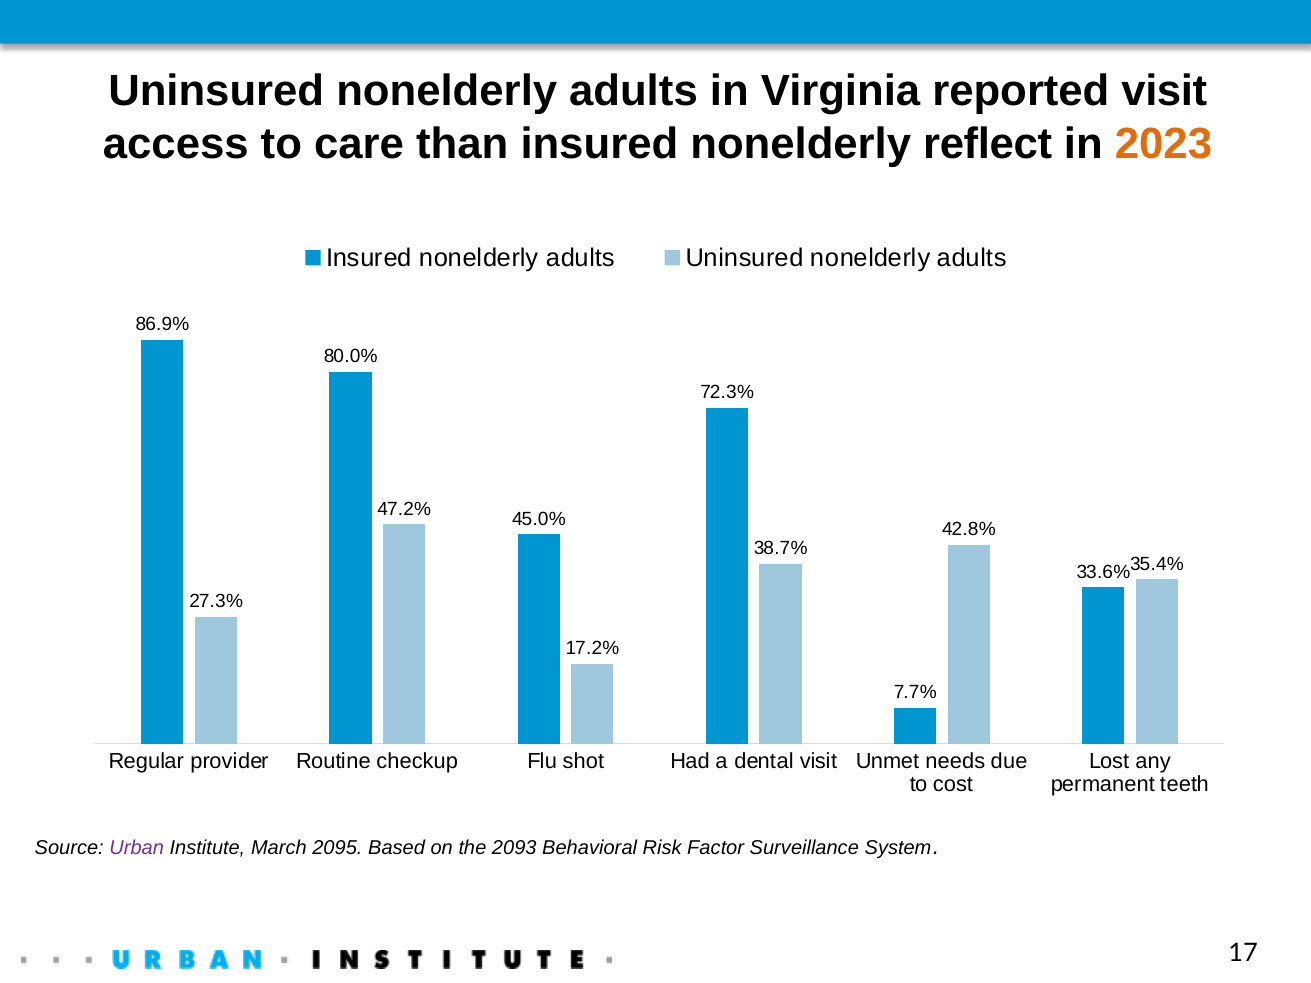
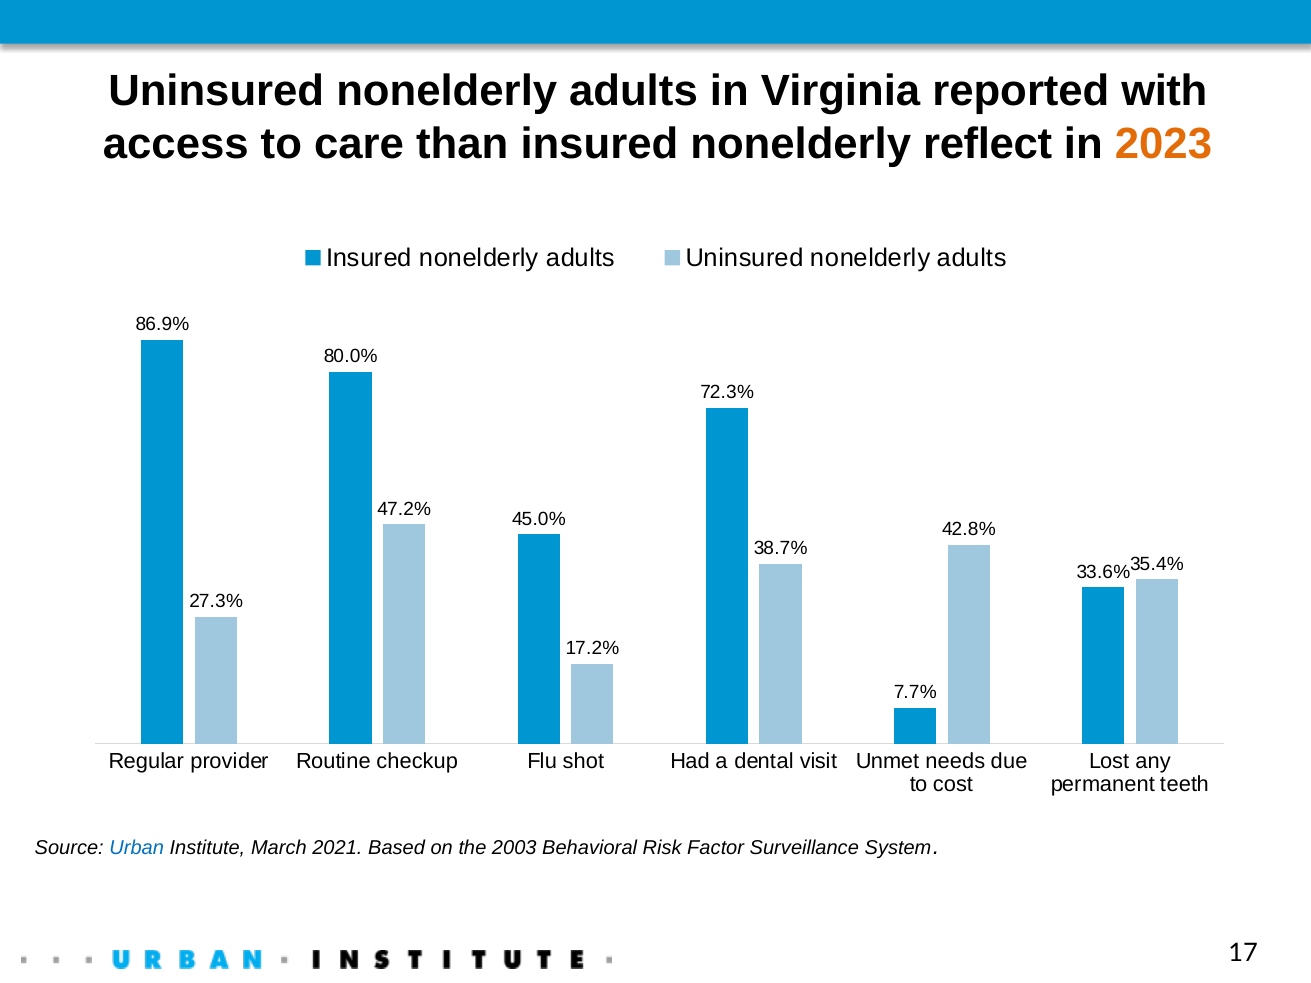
reported visit: visit -> with (1164, 91)
Urban colour: purple -> blue (137, 849)
2095: 2095 -> 2021 (337, 849)
2093: 2093 -> 2003 (514, 849)
